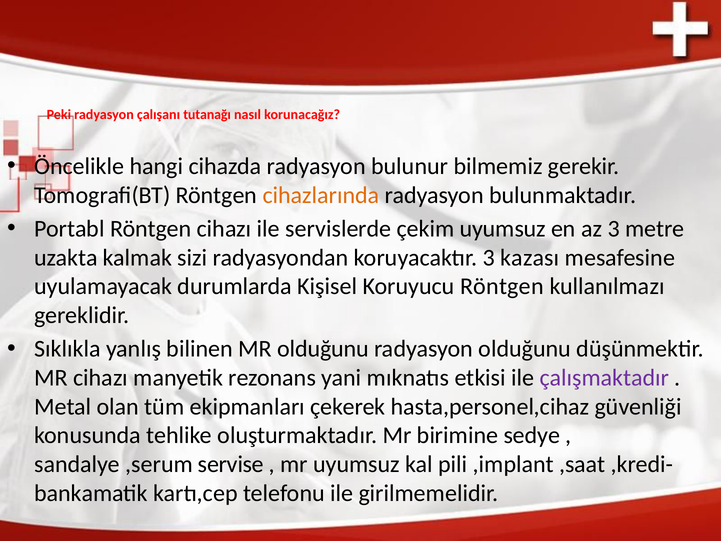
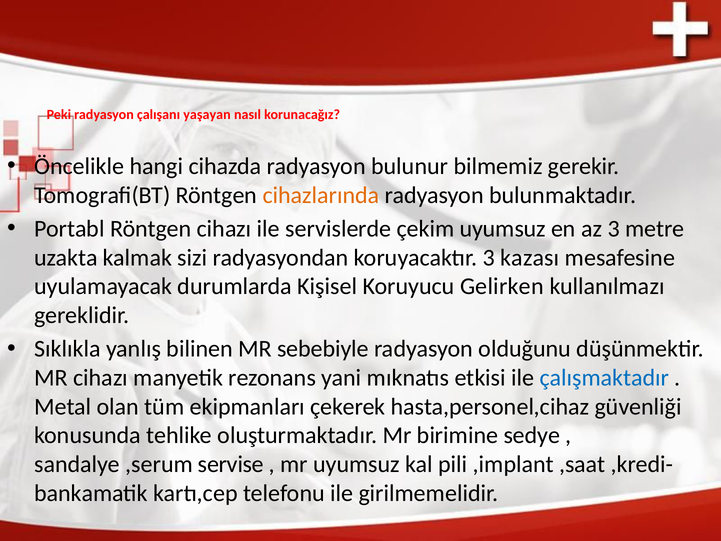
tutanağı: tutanağı -> yaşayan (207, 114)
Koruyucu Röntgen: Röntgen -> Gelirken (502, 286)
MR olduğunu: olduğunu -> sebebiyle (323, 349)
çalışmaktadır colour: purple -> blue (604, 378)
